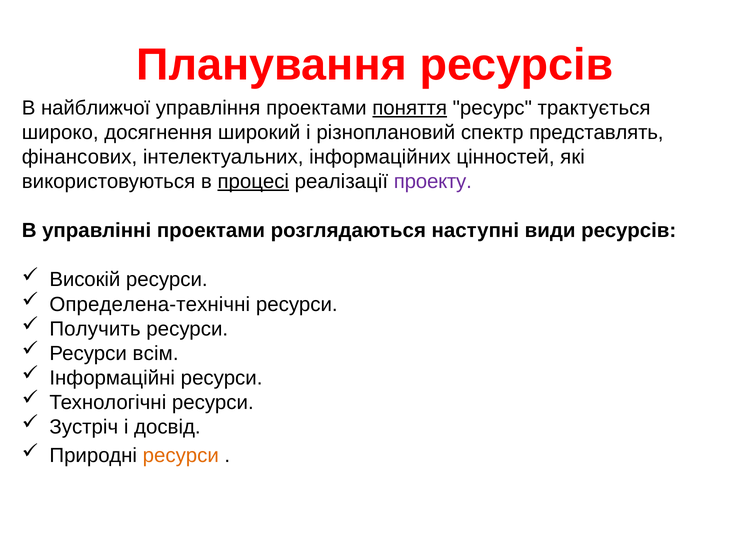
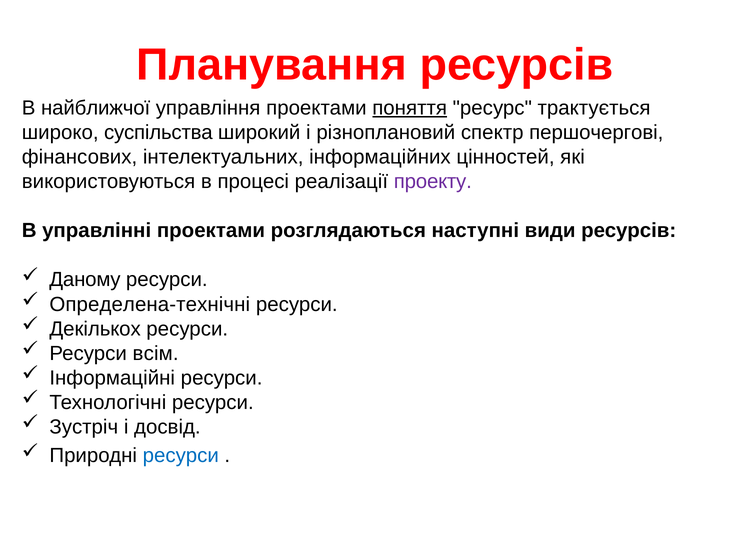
досягнення: досягнення -> суспільства (158, 132)
представлять: представлять -> першочергові (596, 132)
процесі underline: present -> none (253, 182)
Високій: Високій -> Даному (85, 280)
Получить: Получить -> Декількох (95, 329)
ресурси colour: orange -> blue (181, 456)
